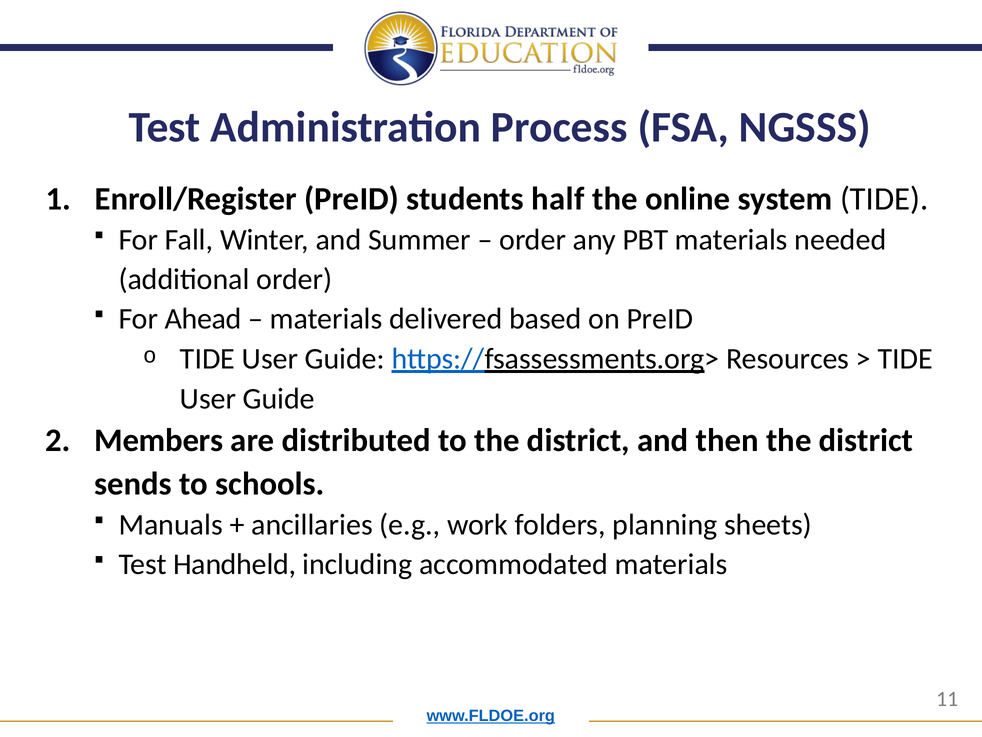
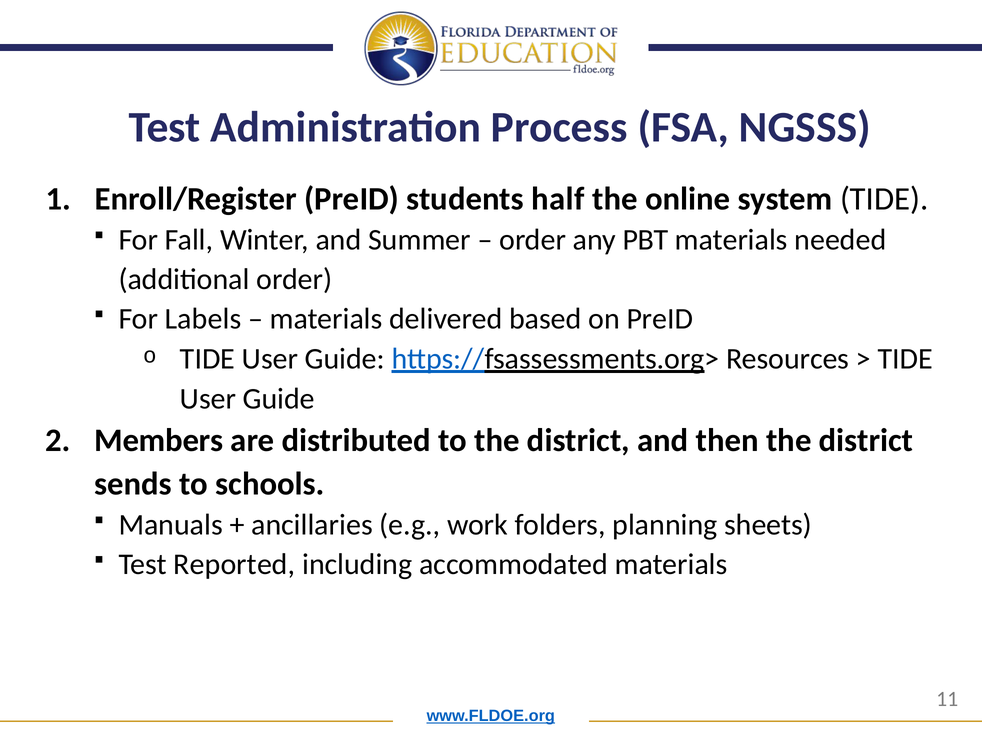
Ahead: Ahead -> Labels (203, 319)
Handheld: Handheld -> Reported (234, 564)
